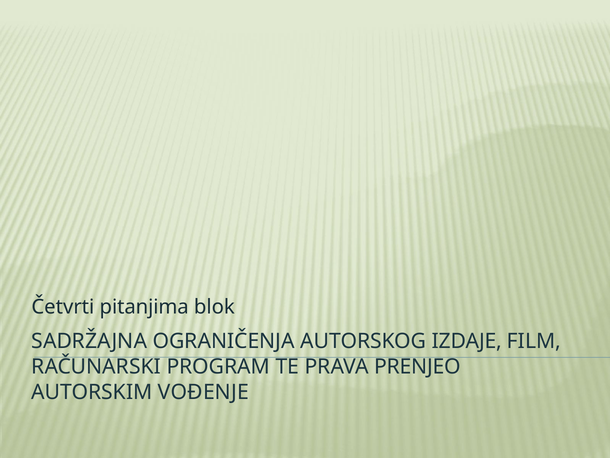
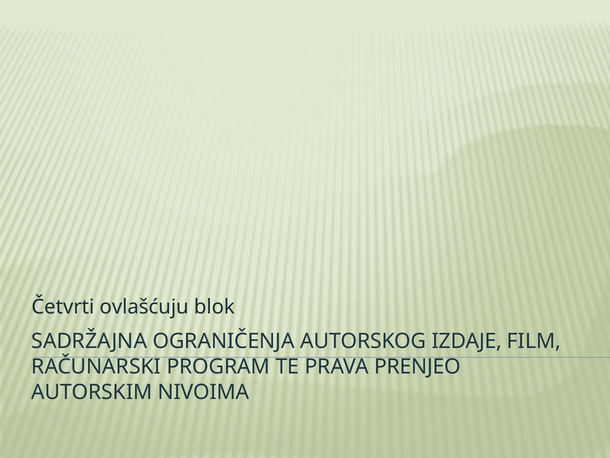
pitanjima: pitanjima -> ovlašćuju (144, 306)
VOĐENJE: VOĐENJE -> NIVOIMA (204, 392)
